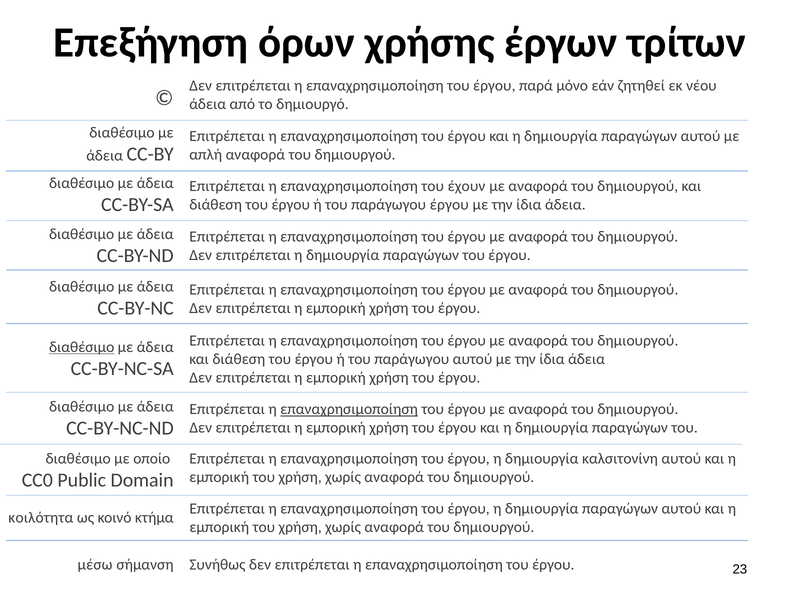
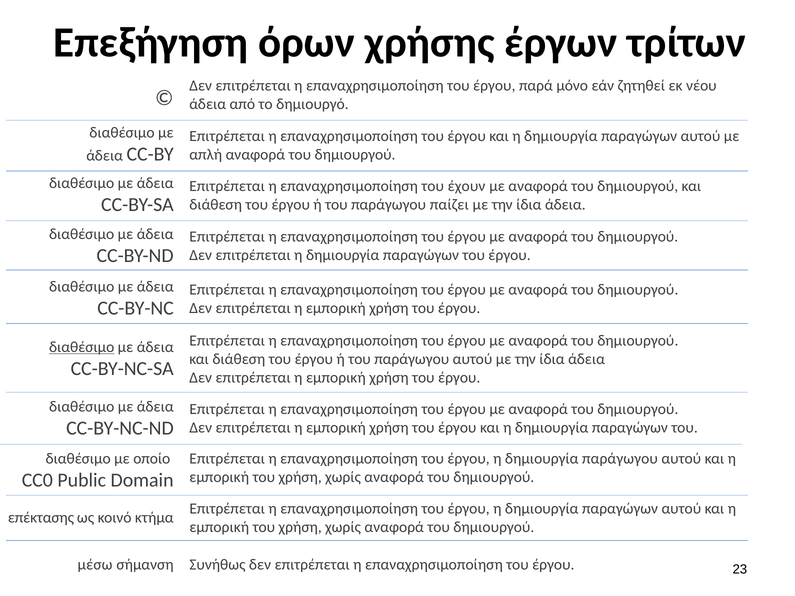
παράγωγου έργου: έργου -> παίζει (449, 205)
επαναχρησιμοποίηση underline: present -> none (349, 409)
δημιουργία καλσιτονίνη: καλσιτονίνη -> παράγωγου (620, 459)
κοιλότητα: κοιλότητα -> επέκτασης (41, 518)
